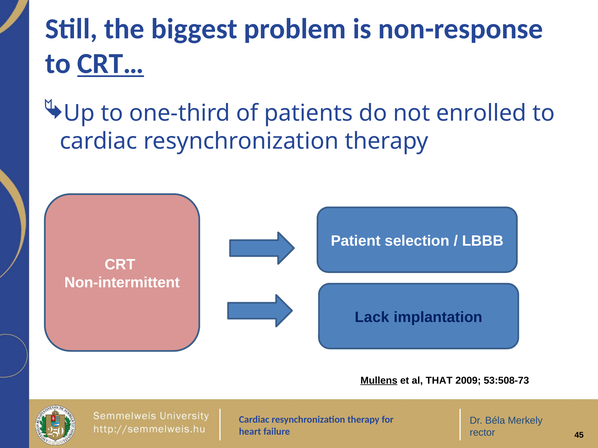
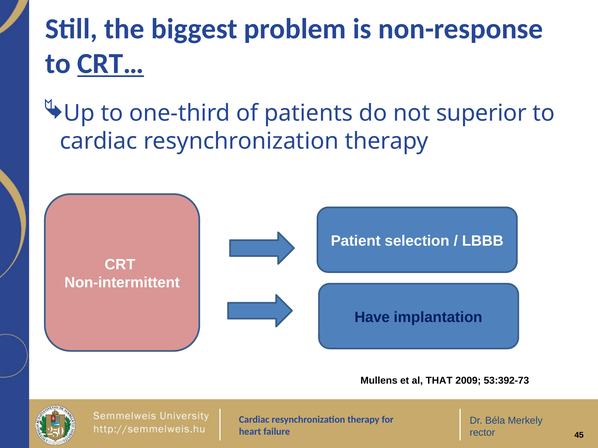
enrolled: enrolled -> superior (481, 113)
Lack: Lack -> Have (372, 317)
Mullens underline: present -> none (379, 381)
53:508-73: 53:508-73 -> 53:392-73 (506, 381)
